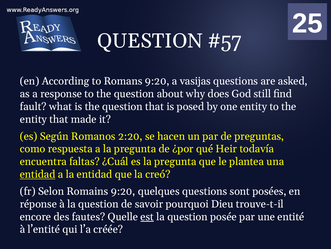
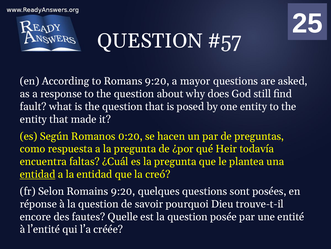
vasijas: vasijas -> mayor (195, 81)
2:20: 2:20 -> 0:20 (130, 136)
est underline: present -> none (147, 216)
